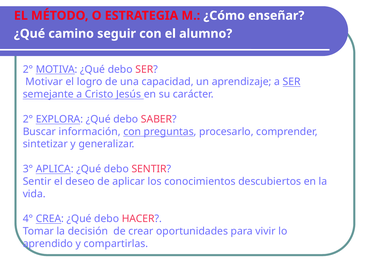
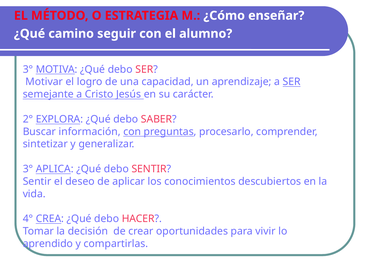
2°: 2° -> 3° (28, 69)
